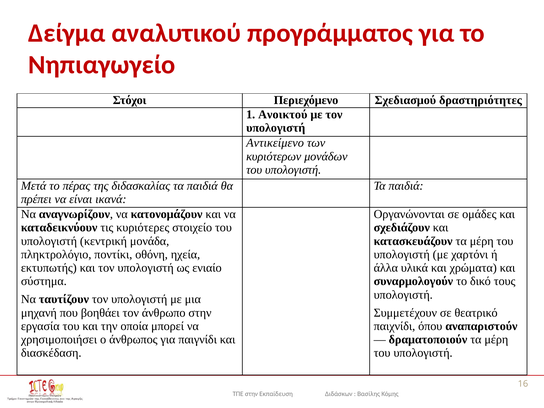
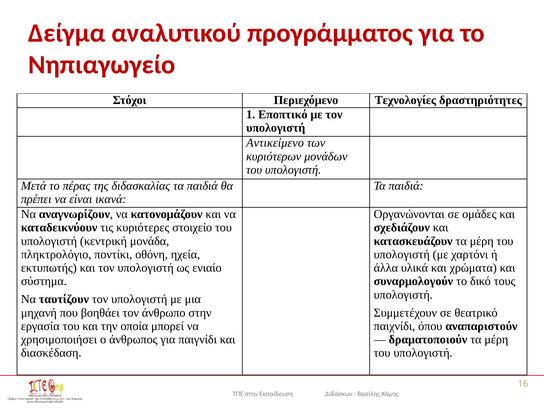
Σχεδιασμού: Σχεδιασμού -> Τεχνολογίες (405, 100)
Ανοικτού: Ανοικτού -> Εποπτικό (283, 115)
